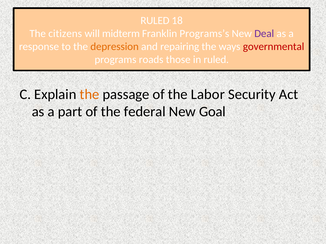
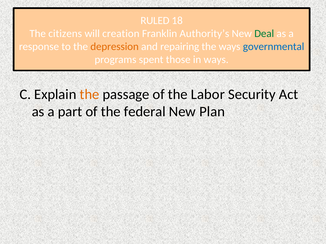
midterm: midterm -> creation (121, 34)
Programs’s: Programs’s -> Authority’s (204, 34)
Deal colour: purple -> green (264, 34)
governmental colour: red -> blue (274, 47)
roads: roads -> spent (151, 60)
in ruled: ruled -> ways (216, 60)
Goal: Goal -> Plan (212, 112)
